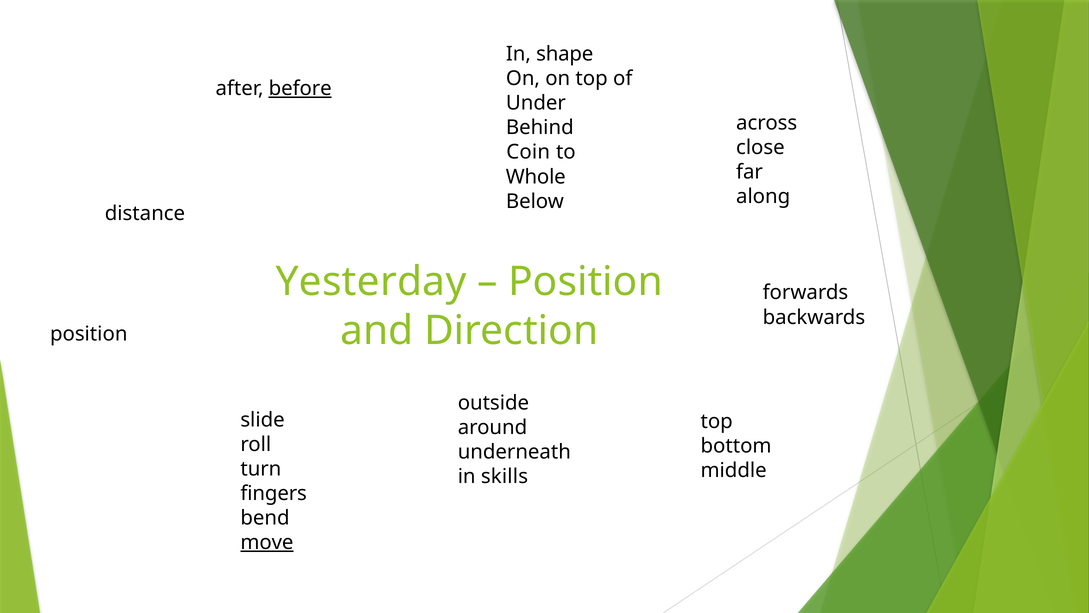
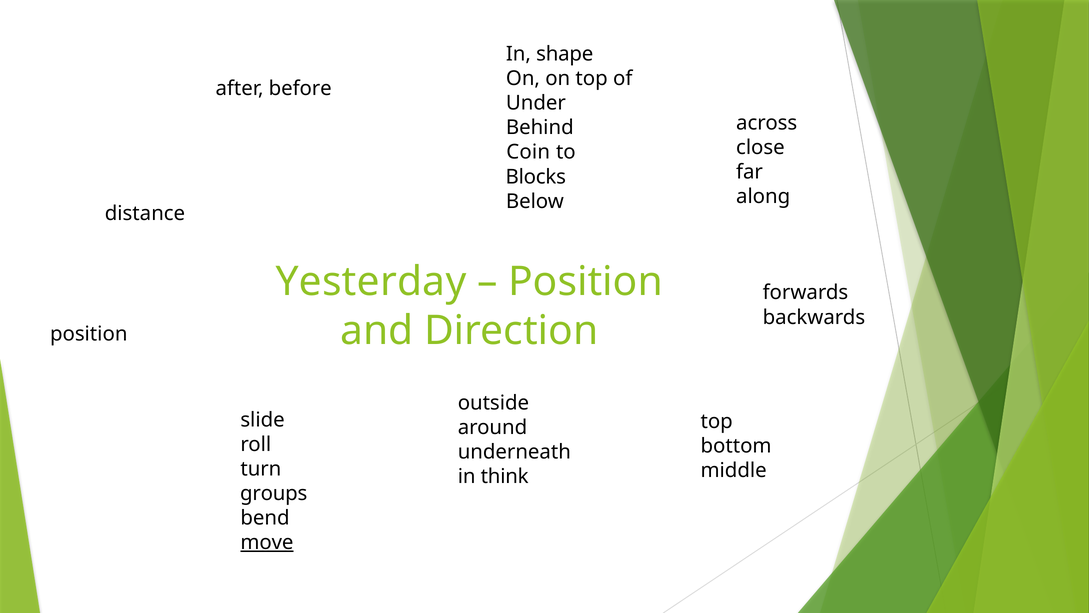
before underline: present -> none (300, 88)
Whole: Whole -> Blocks (536, 177)
skills: skills -> think (505, 476)
fingers: fingers -> groups (274, 493)
